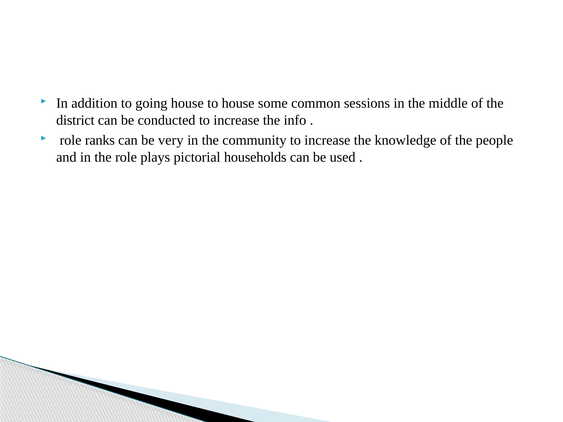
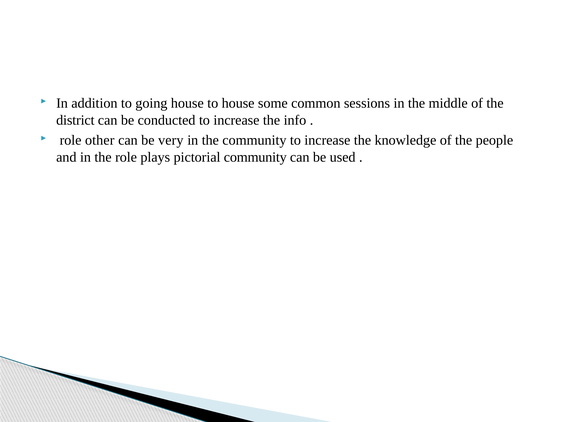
ranks: ranks -> other (100, 140)
pictorial households: households -> community (255, 157)
